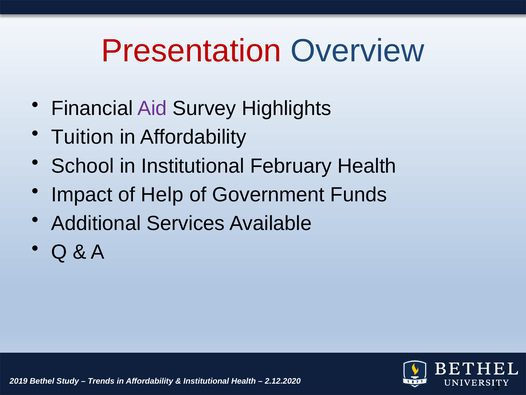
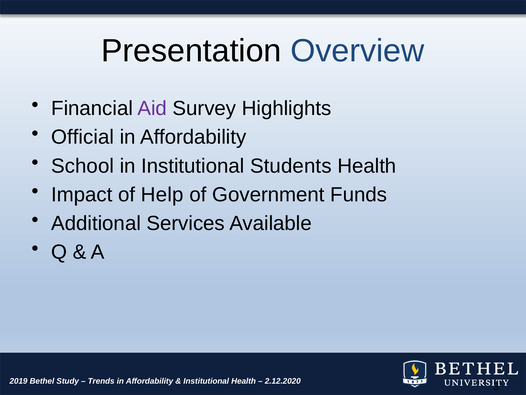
Presentation colour: red -> black (191, 51)
Tuition: Tuition -> Official (83, 137)
February: February -> Students (291, 166)
